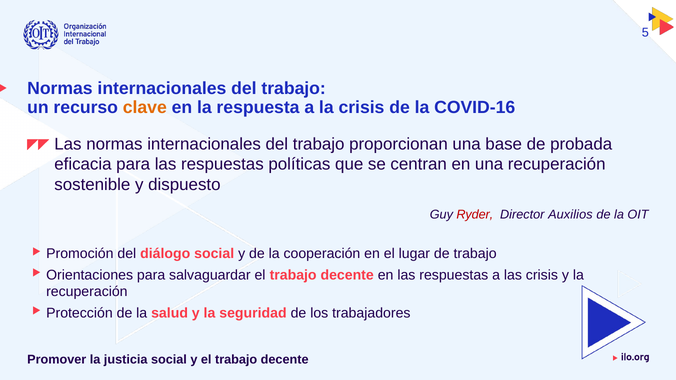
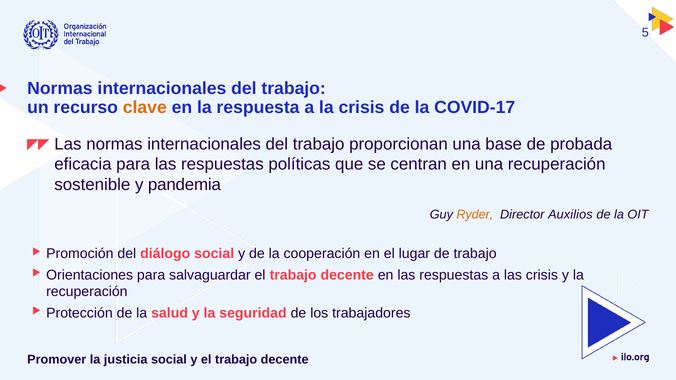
COVID-16: COVID-16 -> COVID-17 (475, 107)
dispuesto: dispuesto -> pandemia (184, 185)
Ryder colour: red -> orange (475, 215)
